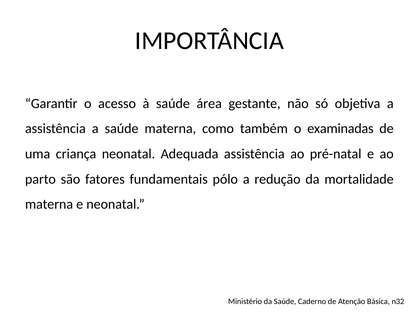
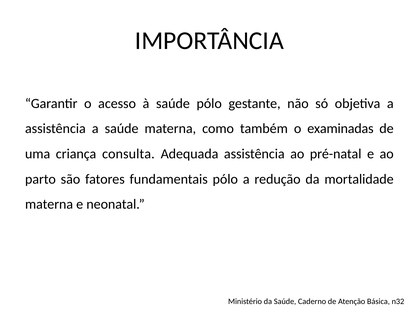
saúde área: área -> pólo (209, 103)
criança neonatal: neonatal -> consulta (128, 154)
